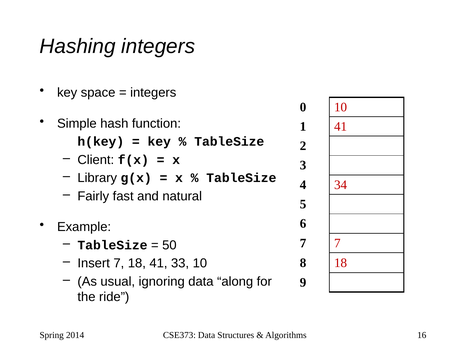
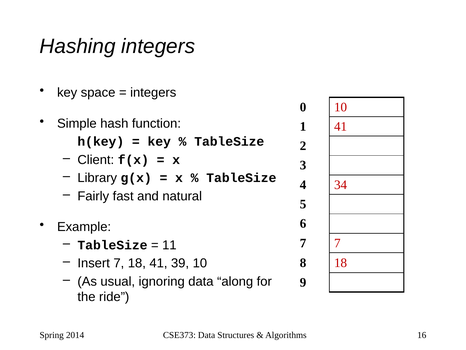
50: 50 -> 11 (169, 245)
33: 33 -> 39 (180, 263)
